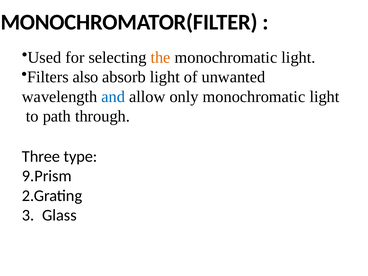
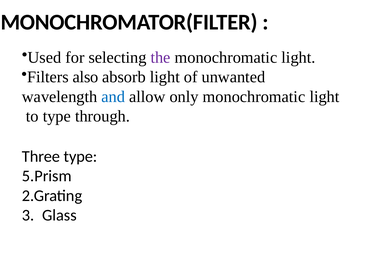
the colour: orange -> purple (161, 57)
to path: path -> type (57, 116)
9.Prism: 9.Prism -> 5.Prism (47, 176)
